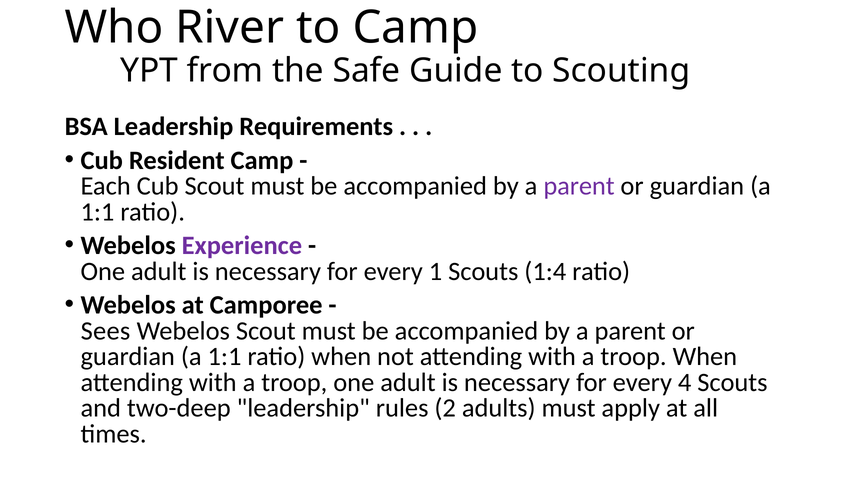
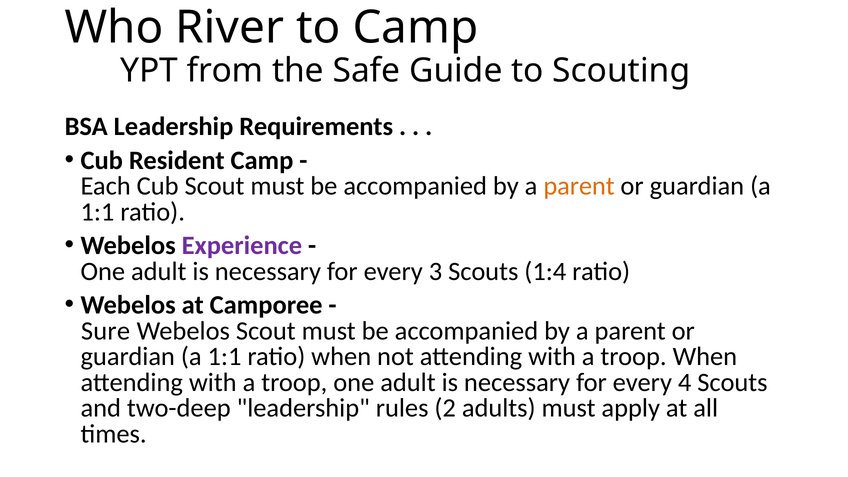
parent colour: purple -> orange (579, 186)
1: 1 -> 3 (436, 271)
Sees: Sees -> Sure (106, 331)
